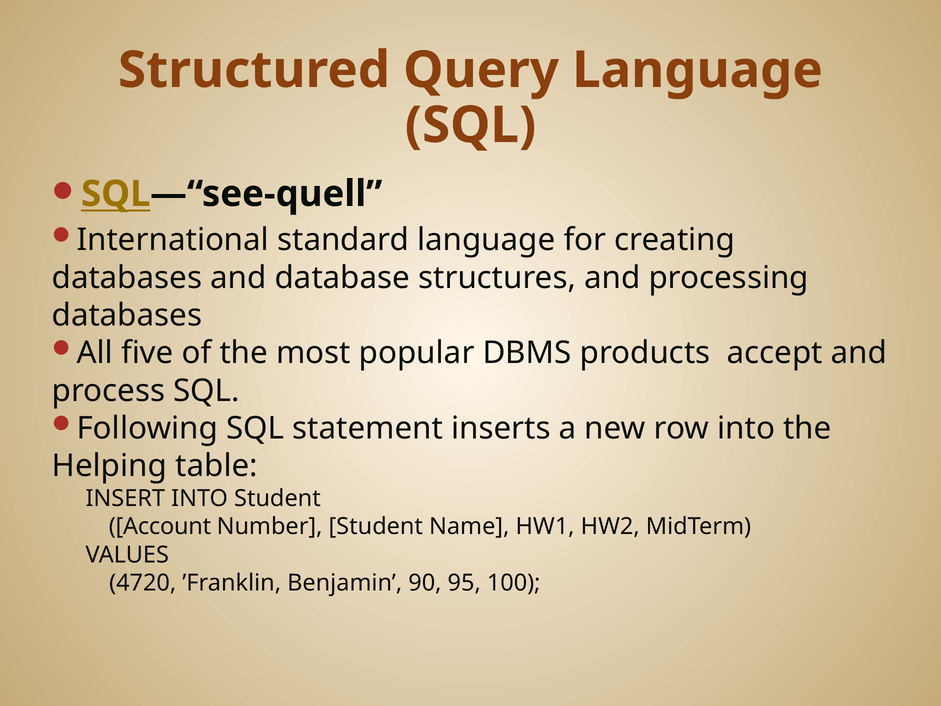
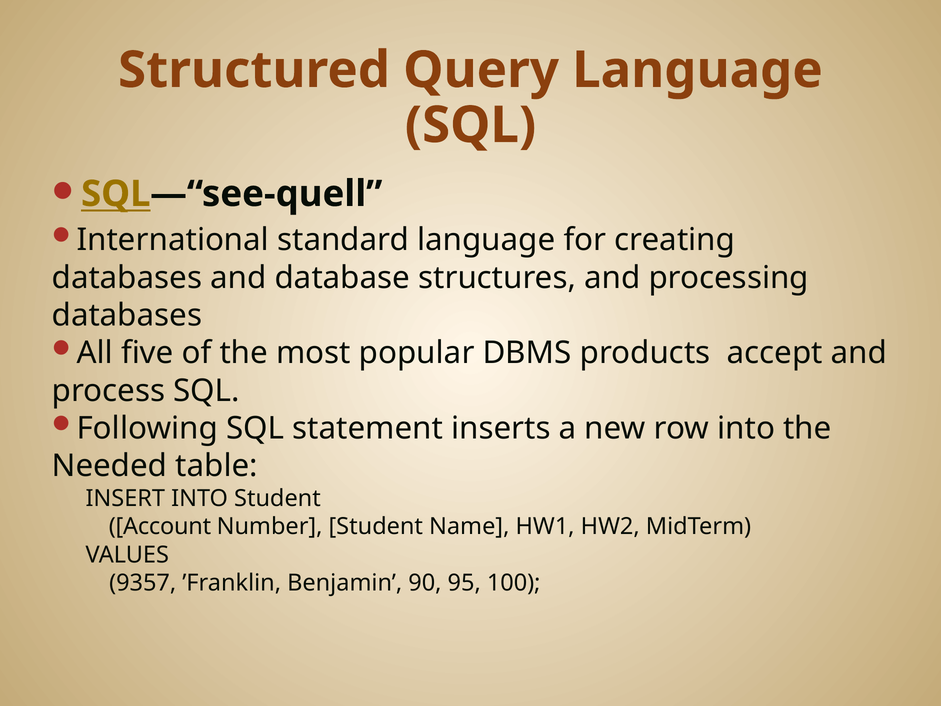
Helping: Helping -> Needed (110, 466)
4720: 4720 -> 9357 (143, 583)
